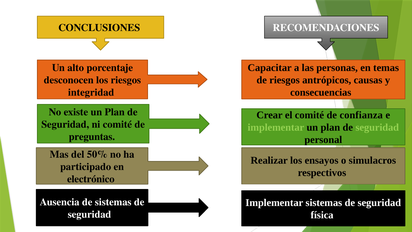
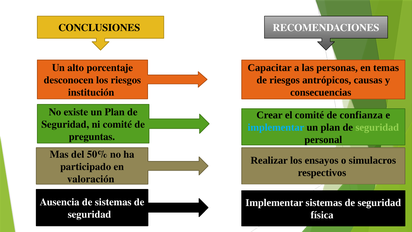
integridad: integridad -> institución (91, 92)
implementar colour: light green -> light blue (276, 127)
electrónico: electrónico -> valoración (91, 179)
